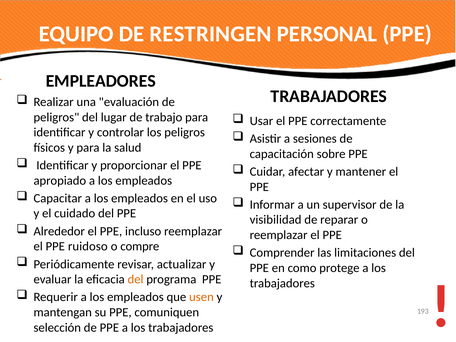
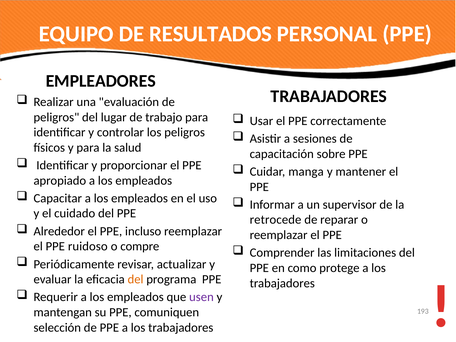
RESTRINGEN: RESTRINGEN -> RESULTADOS (211, 34)
afectar: afectar -> manga (306, 172)
visibilidad: visibilidad -> retrocede (276, 220)
usen colour: orange -> purple (201, 297)
